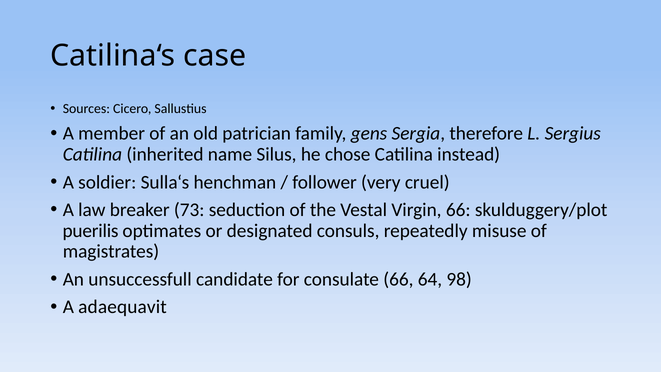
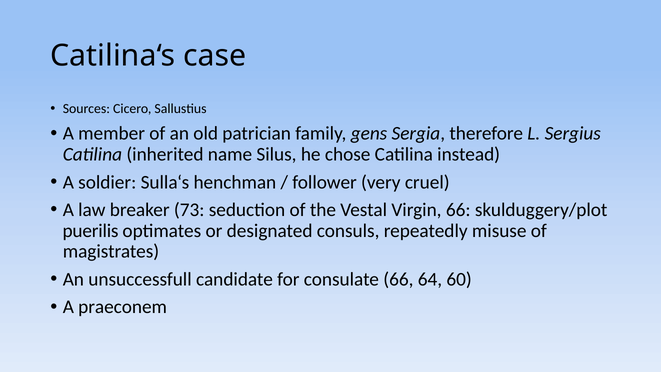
98: 98 -> 60 (459, 279)
adaequavit: adaequavit -> praeconem (123, 307)
